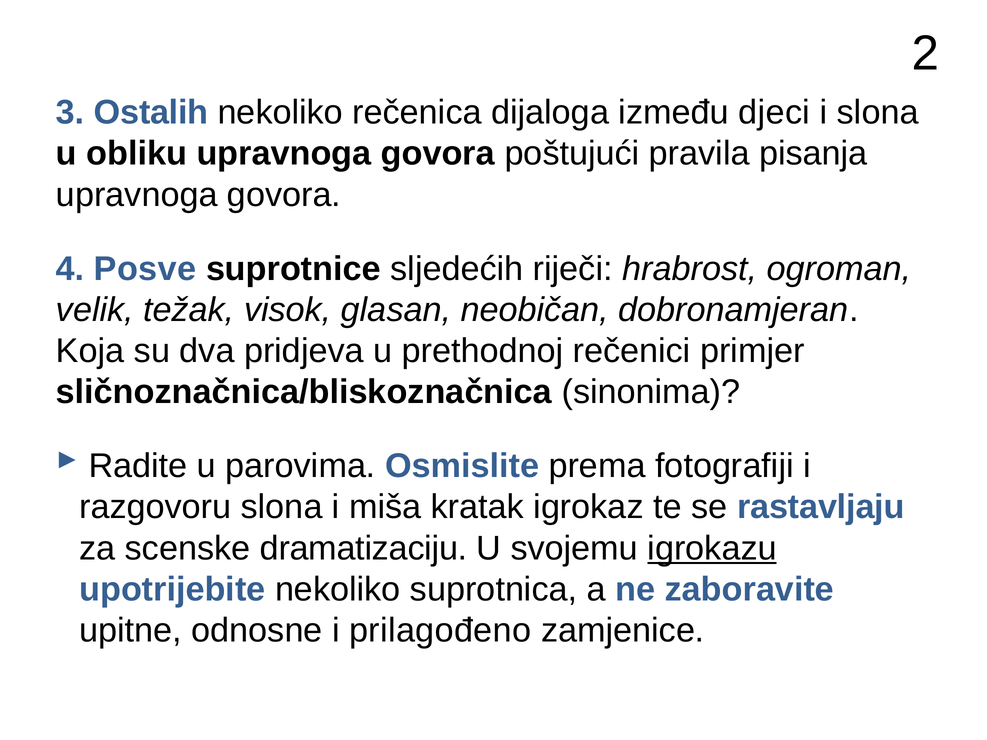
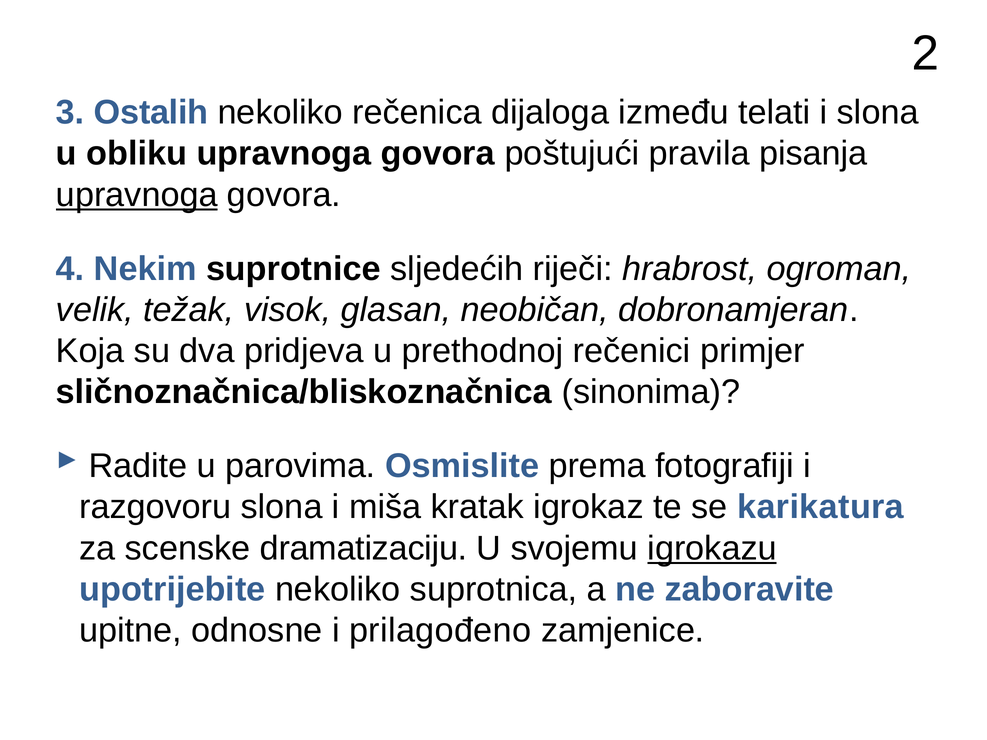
djeci: djeci -> telati (774, 113)
upravnoga underline: none -> present (137, 195)
Posve: Posve -> Nekim (145, 269)
rastavljaju: rastavljaju -> karikatura (821, 507)
